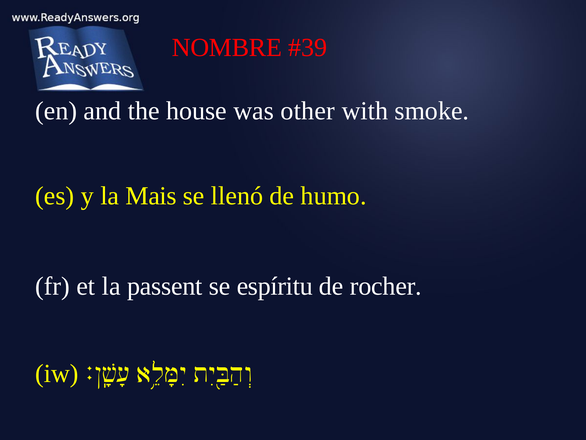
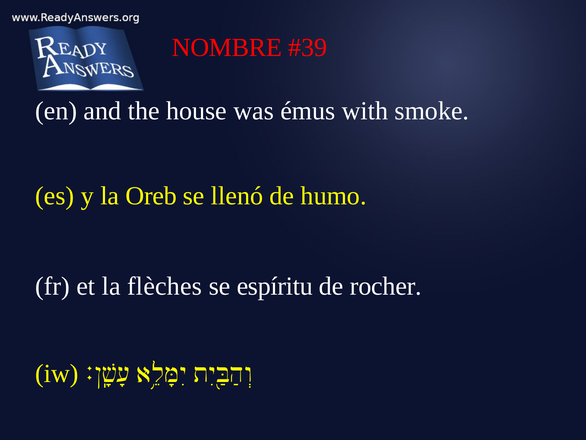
other: other -> émus (308, 111)
Mais: Mais -> Oreb (151, 196)
passent: passent -> flèches (165, 286)
